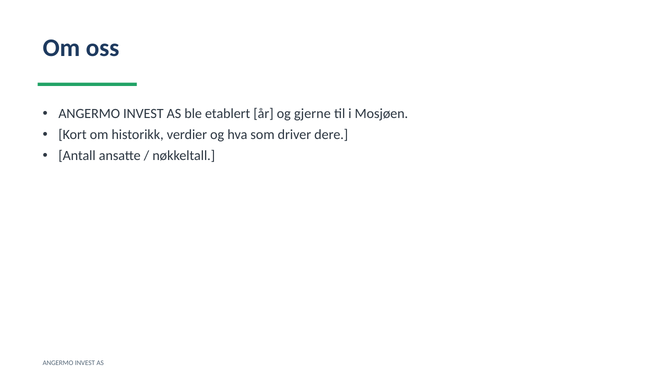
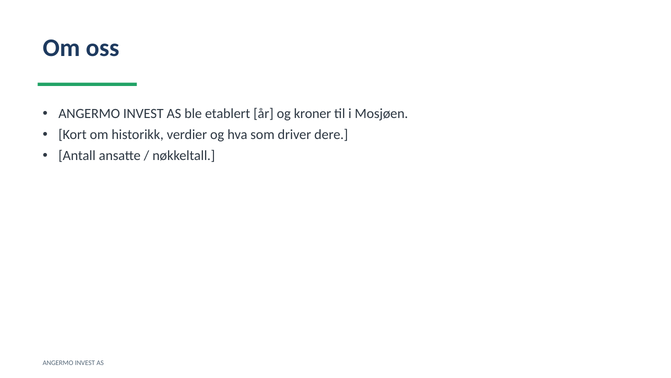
gjerne: gjerne -> kroner (313, 114)
